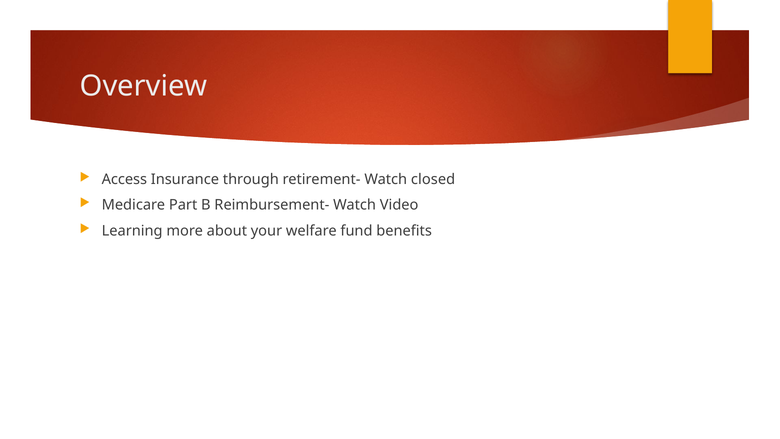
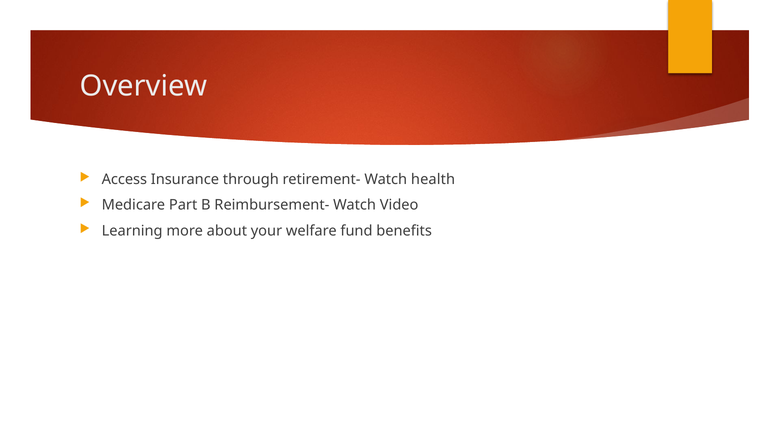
closed: closed -> health (433, 179)
